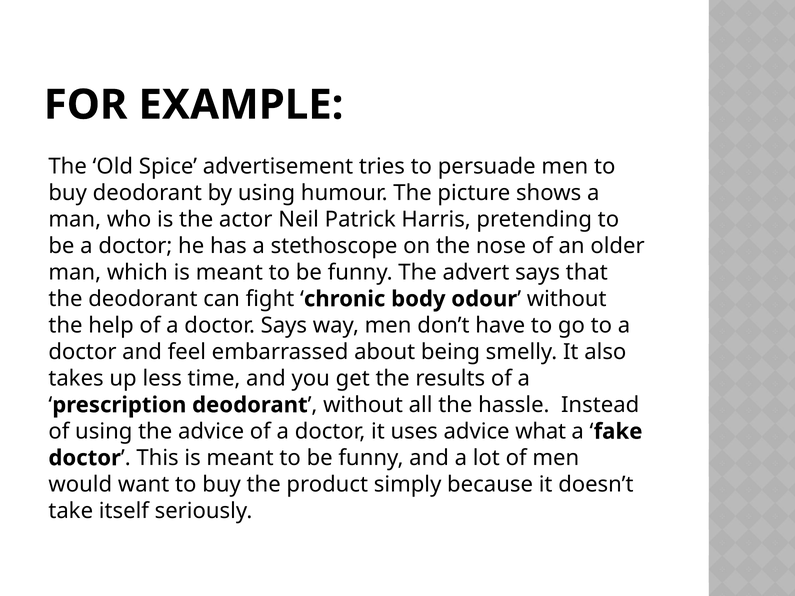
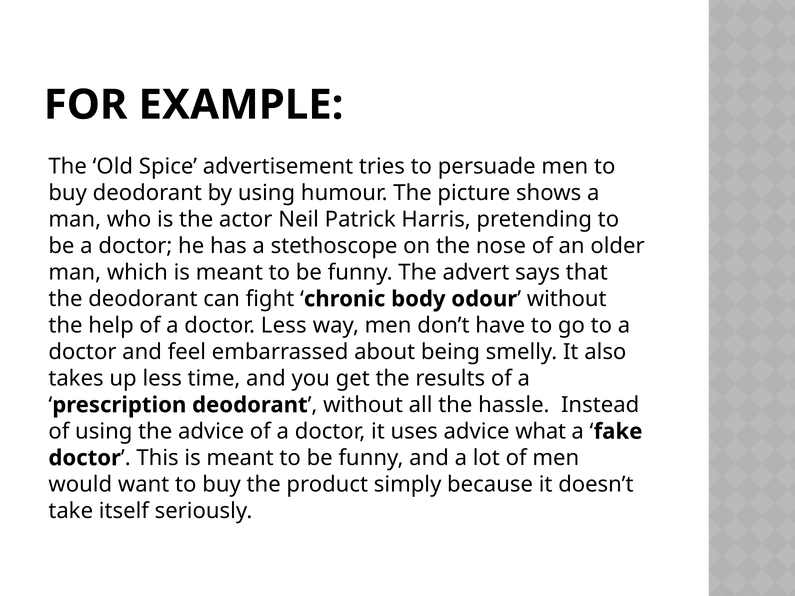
doctor Says: Says -> Less (284, 326)
